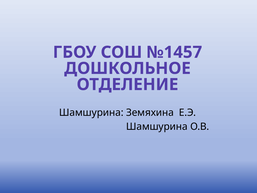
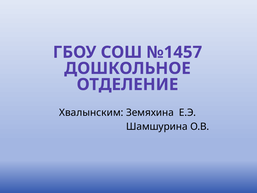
Шамшурина: Шамшурина -> Хвалынским (91, 112)
